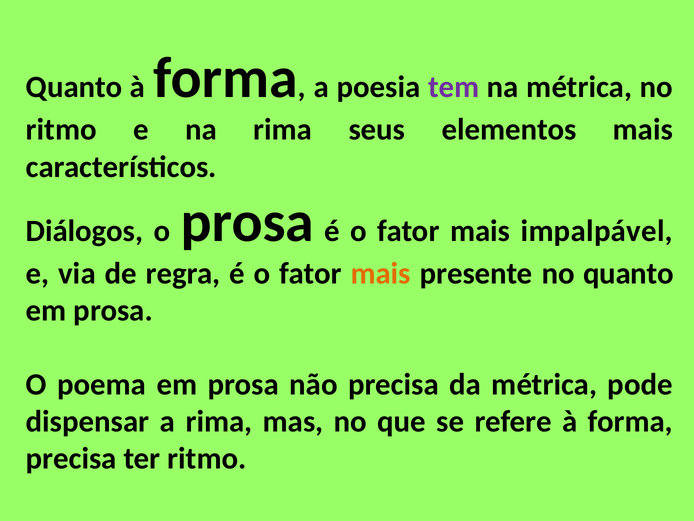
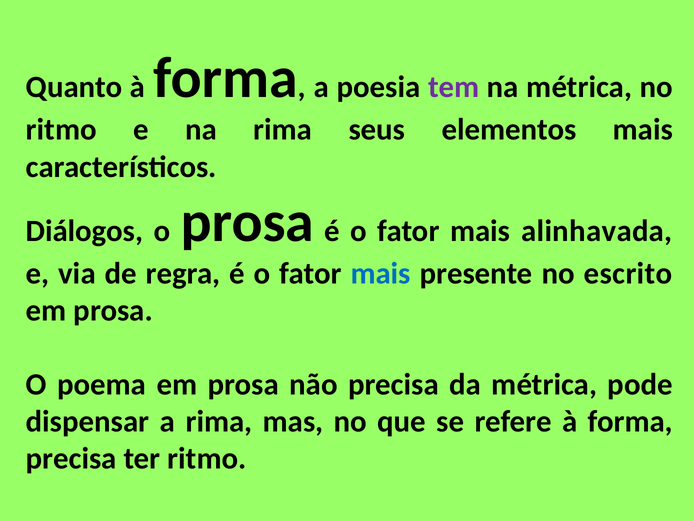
impalpável: impalpável -> alinhavada (597, 231)
mais colour: orange -> blue (381, 273)
no quanto: quanto -> escrito (628, 273)
